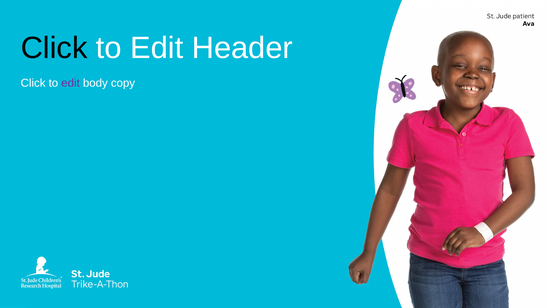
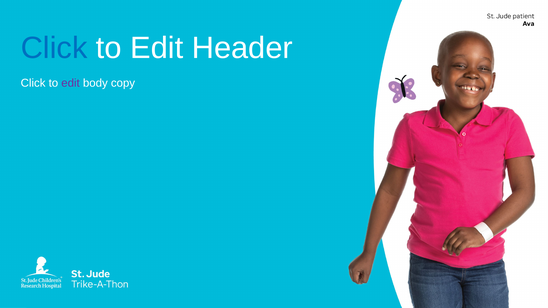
Click colour: black -> blue (54, 48)
